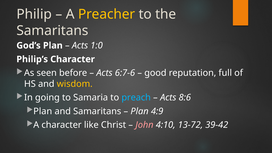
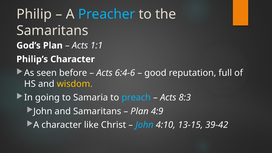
Preacher colour: yellow -> light blue (107, 14)
1:0: 1:0 -> 1:1 (97, 46)
6:7-6: 6:7-6 -> 6:4-6 (125, 73)
8:6: 8:6 -> 8:3 (185, 98)
Plan: Plan -> John (43, 111)
John colour: pink -> light blue (144, 125)
13-72: 13-72 -> 13-15 (190, 125)
